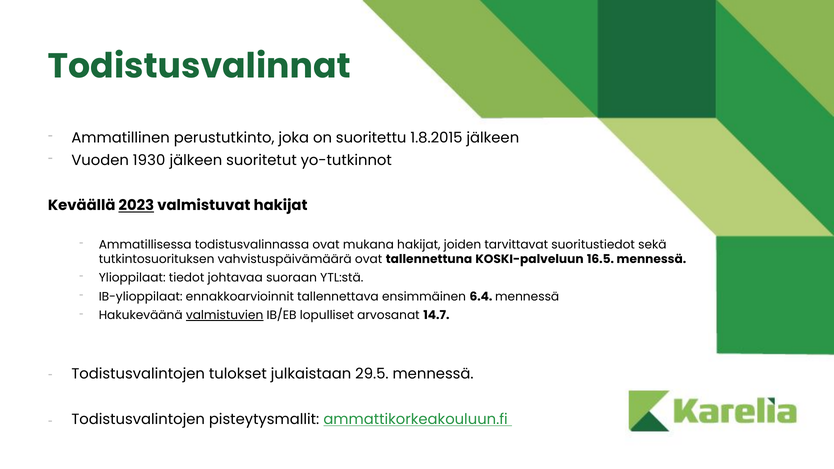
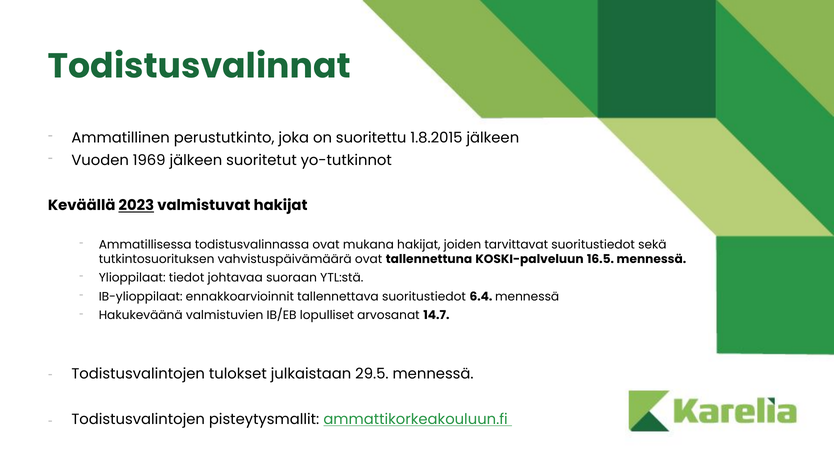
1930: 1930 -> 1969 (149, 160)
tallennettava ensimmäinen: ensimmäinen -> suoritustiedot (424, 297)
valmistuvien underline: present -> none (225, 315)
